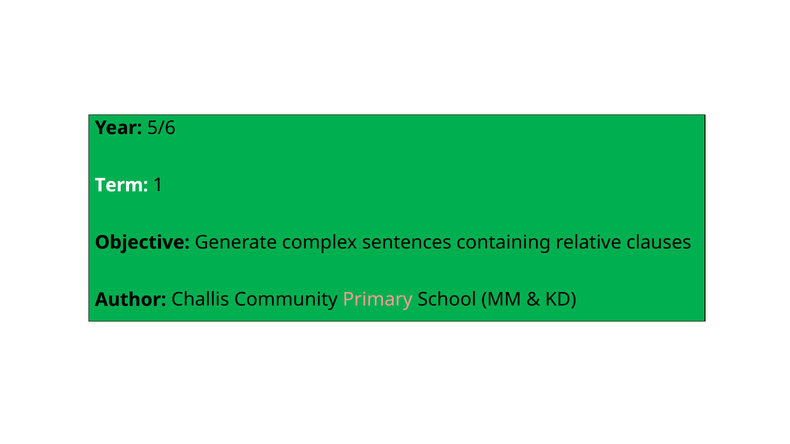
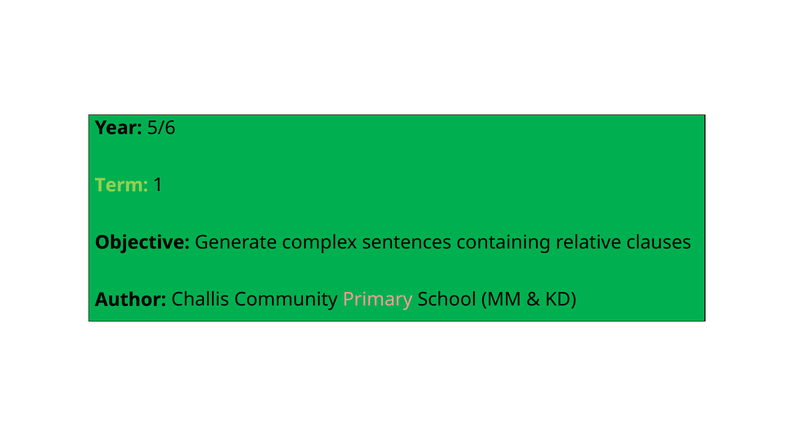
Term colour: white -> light green (121, 185)
